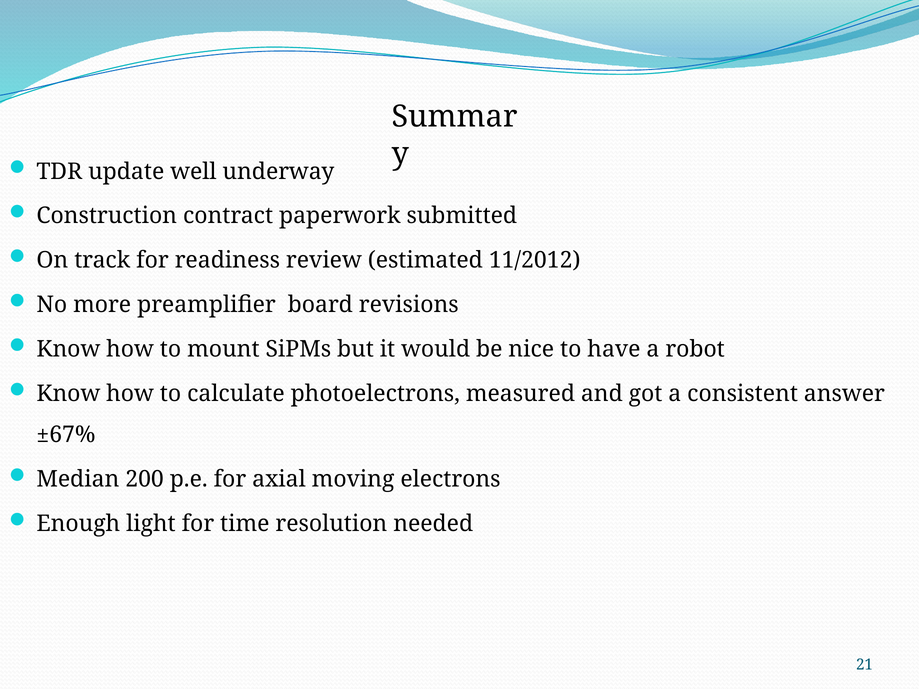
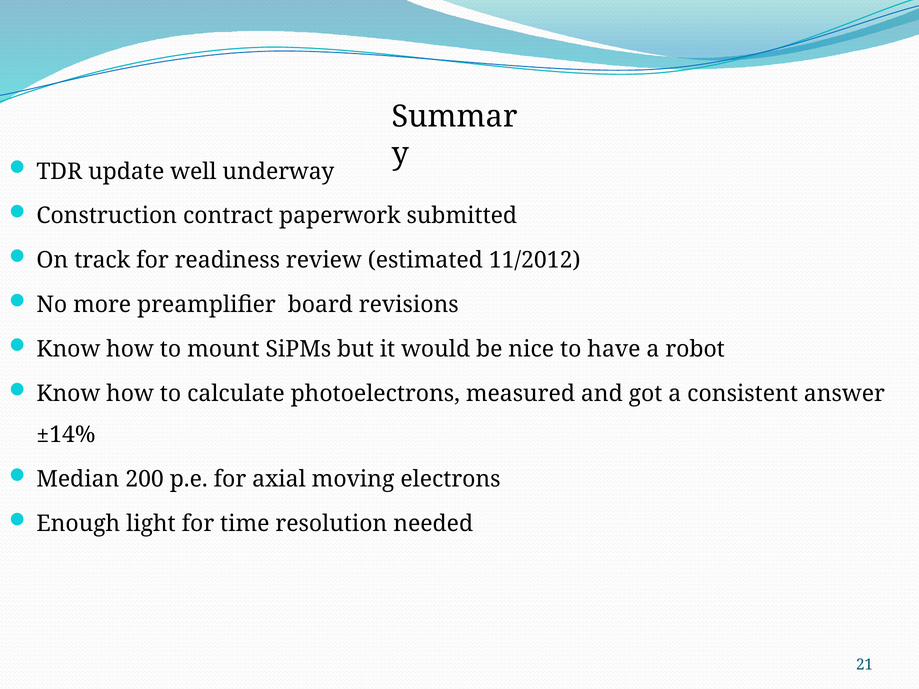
±67%: ±67% -> ±14% (66, 435)
